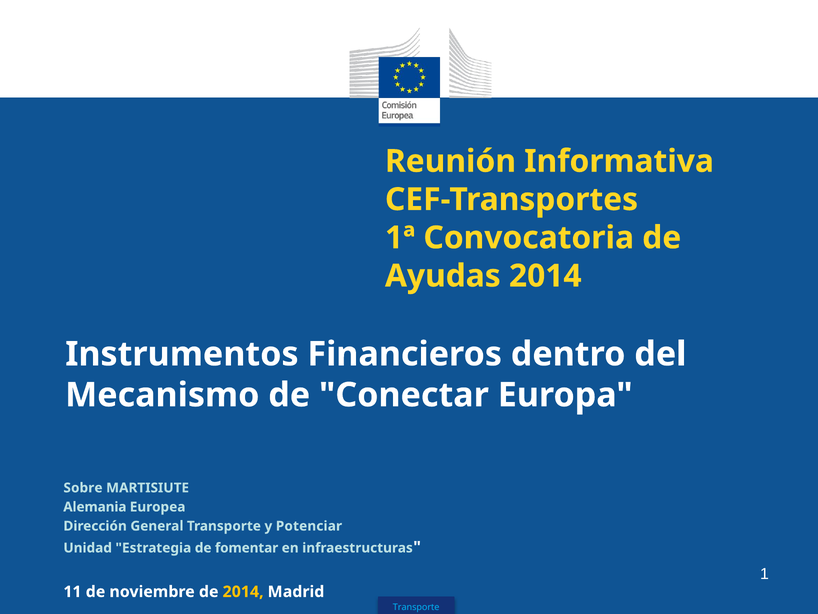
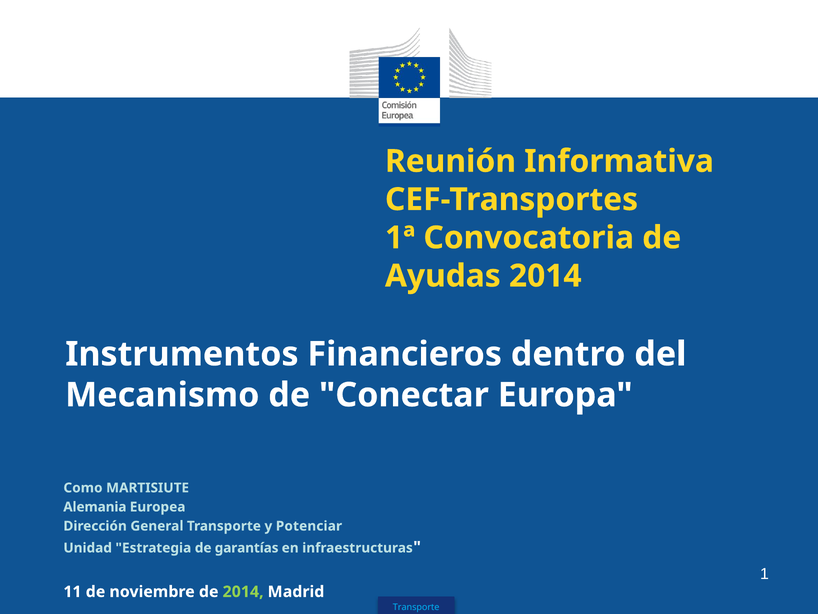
Sobre: Sobre -> Como (83, 487)
fomentar: fomentar -> garantías (247, 547)
2014 colour: yellow -> light green (243, 591)
